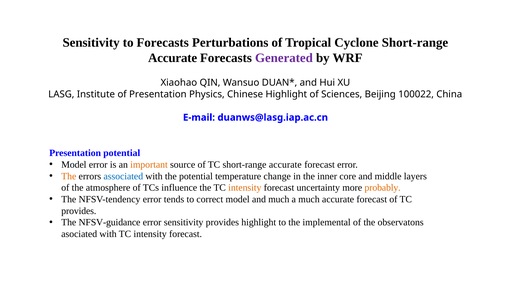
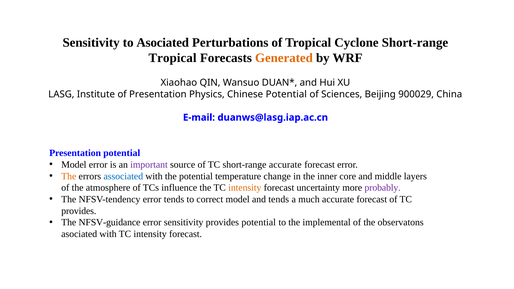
to Forecasts: Forecasts -> Asociated (163, 43)
Accurate: Accurate -> Tropical (173, 58)
Generated colour: purple -> orange (284, 58)
Chinese Highlight: Highlight -> Potential (286, 94)
100022: 100022 -> 900029 (416, 94)
important colour: orange -> purple (149, 165)
probably colour: orange -> purple (383, 188)
and much: much -> tends (279, 199)
provides highlight: highlight -> potential (259, 223)
